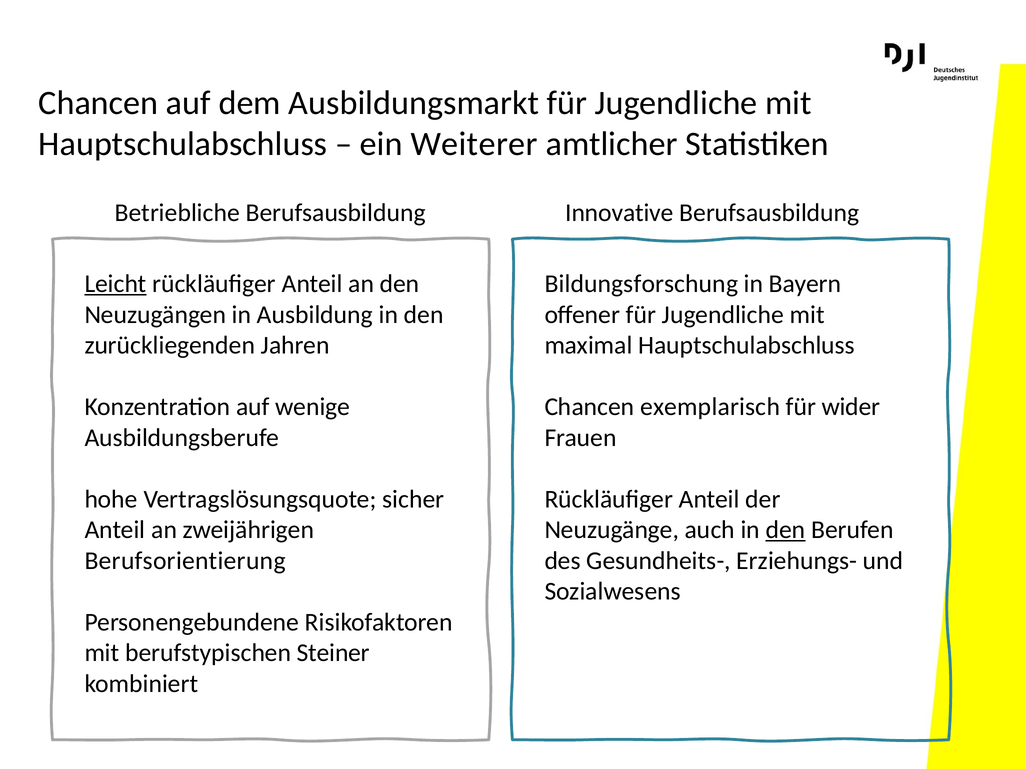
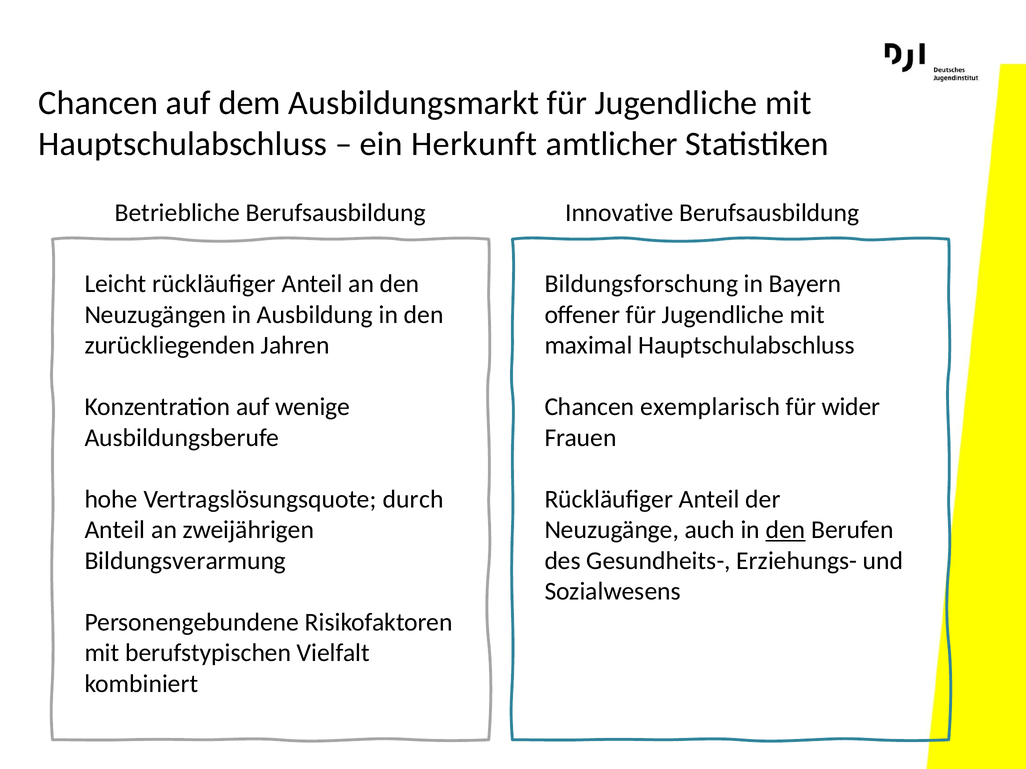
Weiterer: Weiterer -> Herkunft (474, 144)
Leicht underline: present -> none (116, 284)
sicher: sicher -> durch (413, 499)
Berufsorientierung: Berufsorientierung -> Bildungsverarmung (185, 561)
Steiner: Steiner -> Vielfalt (333, 653)
